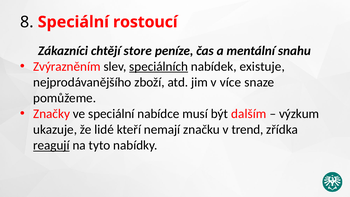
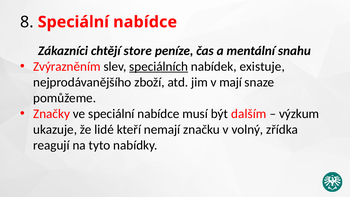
8 Speciální rostoucí: rostoucí -> nabídce (145, 22)
více: více -> mají (231, 82)
trend: trend -> volný (247, 130)
reagují underline: present -> none (51, 145)
